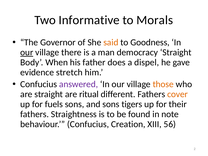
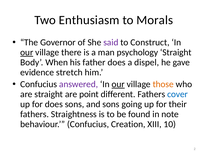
Informative: Informative -> Enthusiasm (89, 20)
said colour: orange -> purple (111, 42)
Goodness: Goodness -> Construct (150, 42)
democracy: democracy -> psychology (137, 52)
our underline: none -> present (118, 84)
ritual: ritual -> point (89, 94)
cover colour: orange -> blue (178, 94)
for fuels: fuels -> does (54, 104)
tigers: tigers -> going (132, 104)
56: 56 -> 10 (170, 124)
